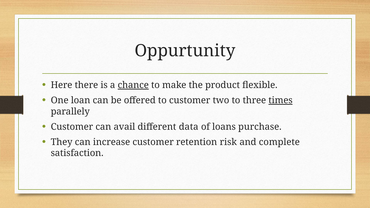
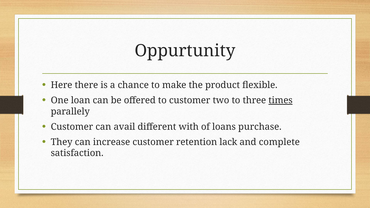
chance underline: present -> none (133, 85)
data: data -> with (189, 127)
risk: risk -> lack (228, 142)
